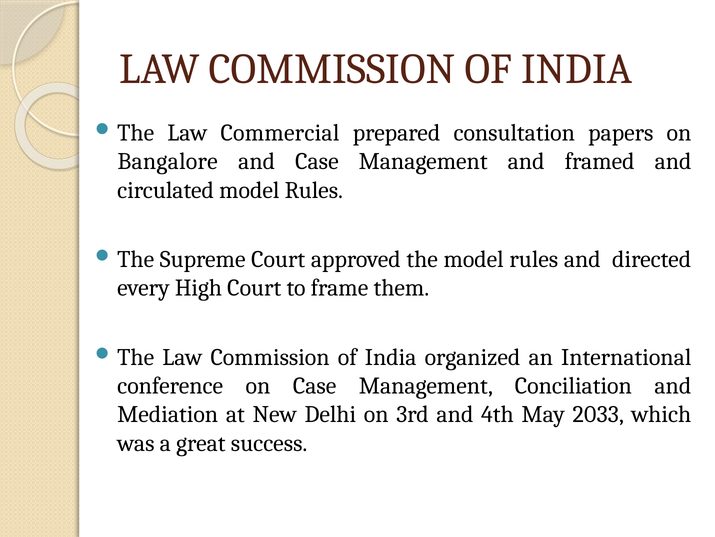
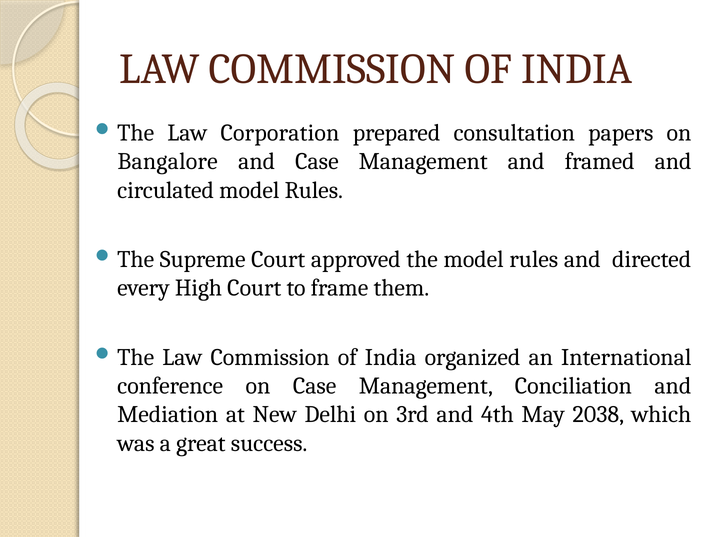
Commercial: Commercial -> Corporation (280, 133)
2033: 2033 -> 2038 (598, 414)
